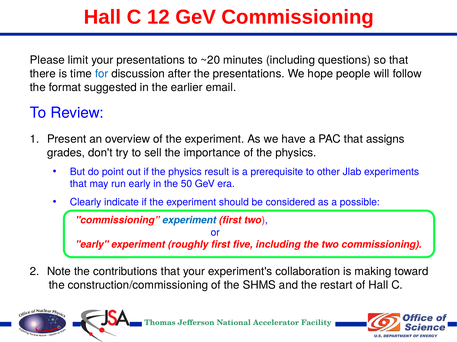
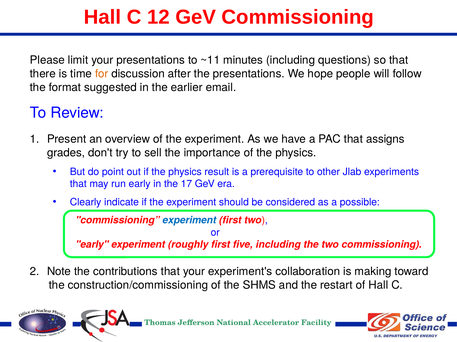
~20: ~20 -> ~11 (210, 60)
for colour: blue -> orange (102, 74)
50: 50 -> 17 (186, 184)
